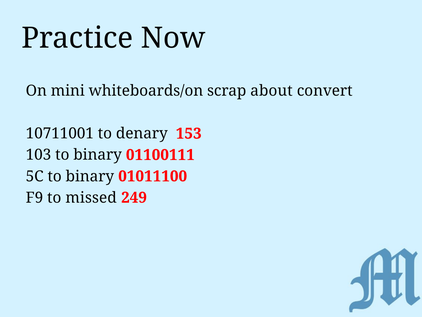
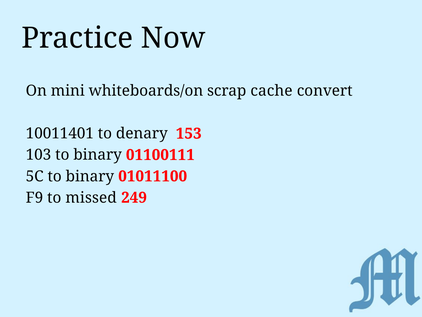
about: about -> cache (271, 91)
10711001: 10711001 -> 10011401 (60, 133)
